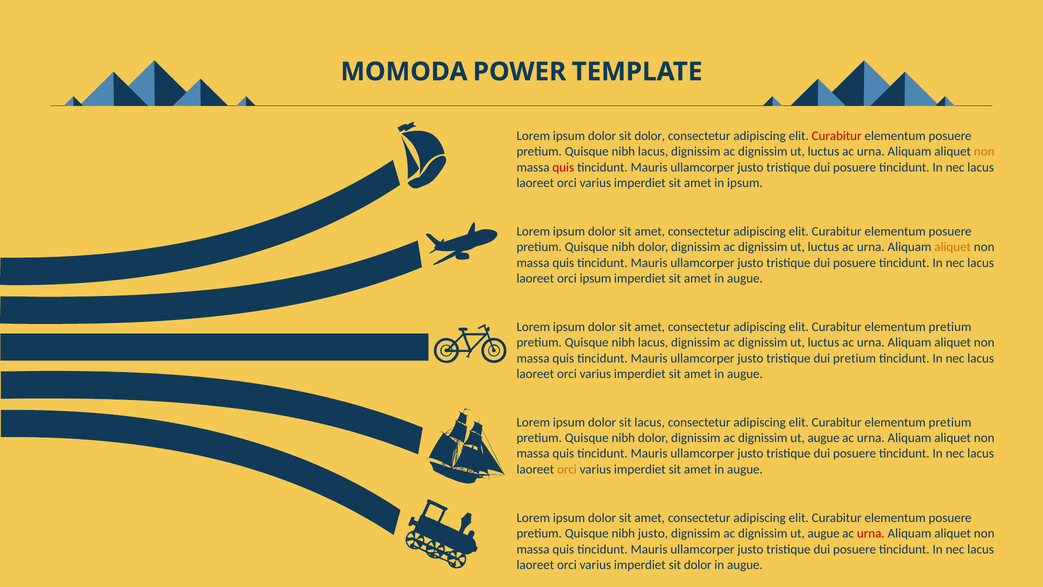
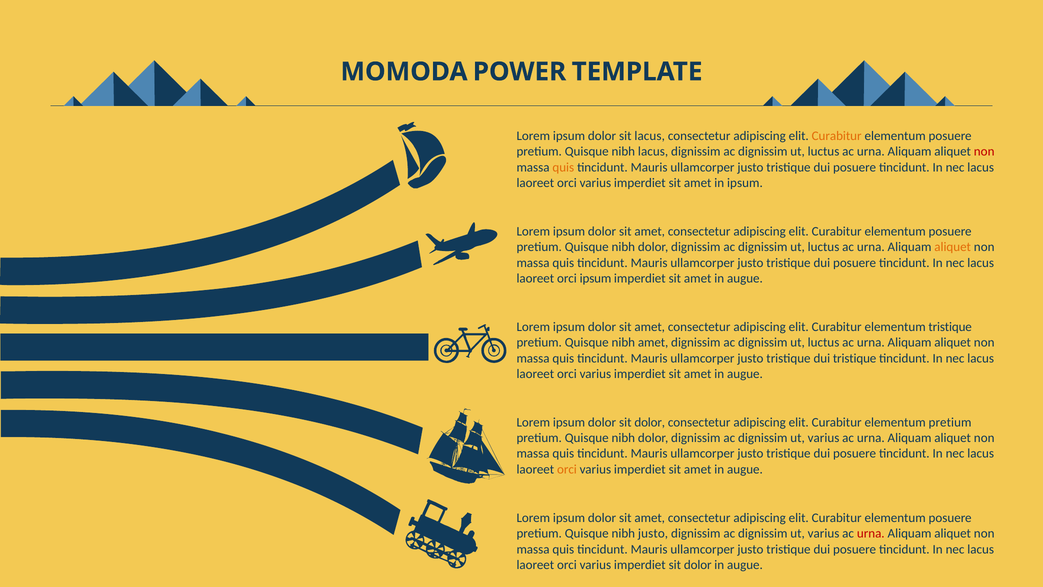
dolor sit dolor: dolor -> lacus (650, 136)
Curabitur colour: red -> orange (837, 136)
non colour: orange -> red (984, 152)
quis colour: red -> orange (563, 167)
pretium: pretium -> tristique (950, 327)
lacus: lacus -> amet (653, 342)
dui pretium: pretium -> tristique (855, 358)
dolor sit lacus: lacus -> dolor (650, 422)
augue: augue -> varius (824, 438)
augue: augue -> varius (824, 533)
